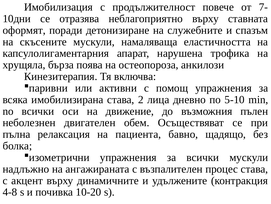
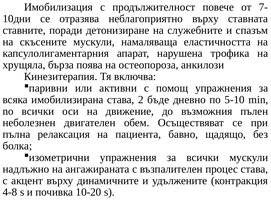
оформят: оформят -> ставните (24, 30)
лица: лица -> бъде (158, 99)
